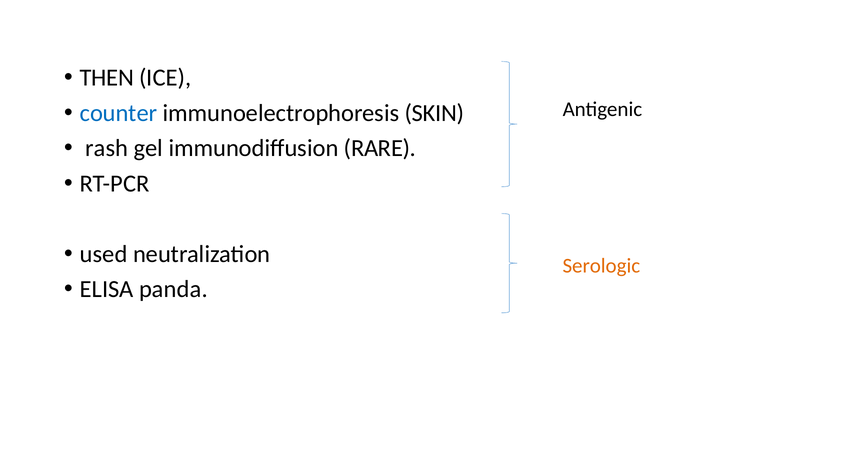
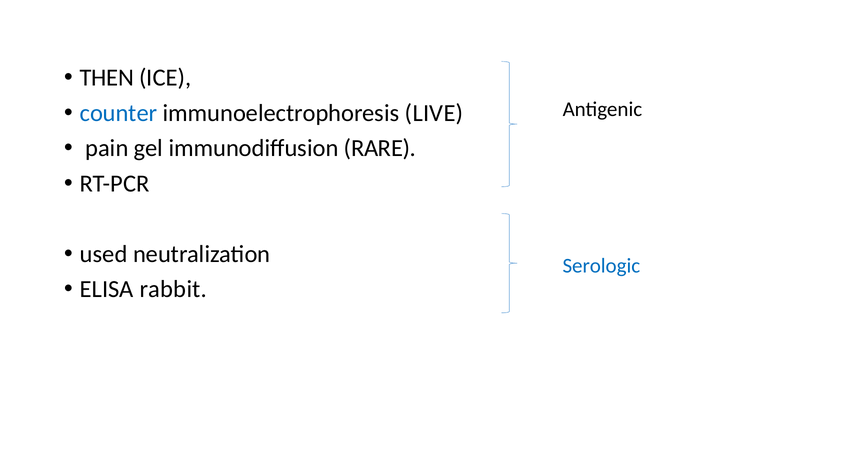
SKIN: SKIN -> LIVE (434, 113)
rash: rash -> pain (107, 148)
Serologic colour: orange -> blue (601, 266)
panda: panda -> rabbit (173, 289)
